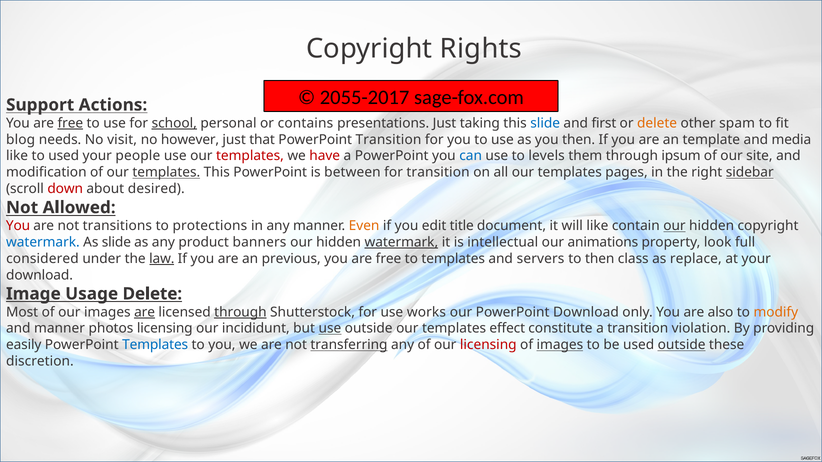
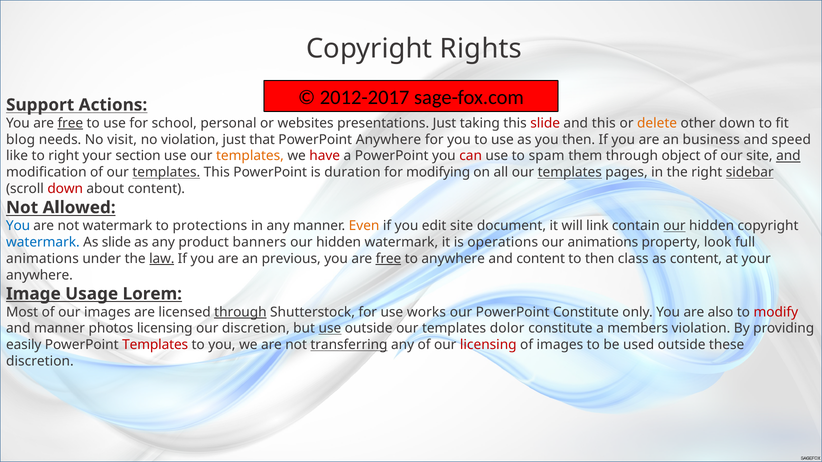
2055-2017: 2055-2017 -> 2012-2017 (365, 98)
school underline: present -> none (174, 123)
contains: contains -> websites (306, 123)
slide colour: blue -> red (545, 123)
and first: first -> this (604, 123)
other spam: spam -> down (737, 123)
no however: however -> violation (190, 140)
PowerPoint Transition: Transition -> Anywhere (388, 140)
template: template -> business (711, 140)
media: media -> speed (791, 140)
to used: used -> right (64, 156)
people: people -> section (138, 156)
templates colour: red -> orange (250, 156)
can colour: blue -> red (471, 156)
levels: levels -> spam (547, 156)
ipsum: ipsum -> object (681, 156)
and underline: none -> present (788, 156)
between: between -> duration (352, 173)
for transition: transition -> modifying (438, 173)
templates underline: none -> present (570, 173)
about desired: desired -> content (156, 189)
You colour: red -> blue (18, 226)
not transitions: transitions -> watermark (117, 226)
edit title: title -> site (462, 226)
will like: like -> link (597, 226)
watermark underline: present -> none (401, 242)
intellectual: intellectual -> operations (503, 242)
considered: considered -> animations (42, 259)
free underline: none -> present (389, 259)
to templates: templates -> anywhere (453, 259)
and servers: servers -> content (541, 259)
as replace: replace -> content (696, 259)
download: download -> anywhere (39, 275)
Usage Delete: Delete -> Lorem (152, 294)
are underline: present -> none (145, 312)
PowerPoint Download: Download -> Constitute (586, 312)
modify colour: orange -> red (776, 312)
our incididunt: incididunt -> discretion (256, 329)
effect: effect -> dolor (507, 329)
a transition: transition -> members (638, 329)
Templates colour: blue -> red (155, 345)
images underline: present -> none (560, 345)
outside underline: present -> none (682, 345)
